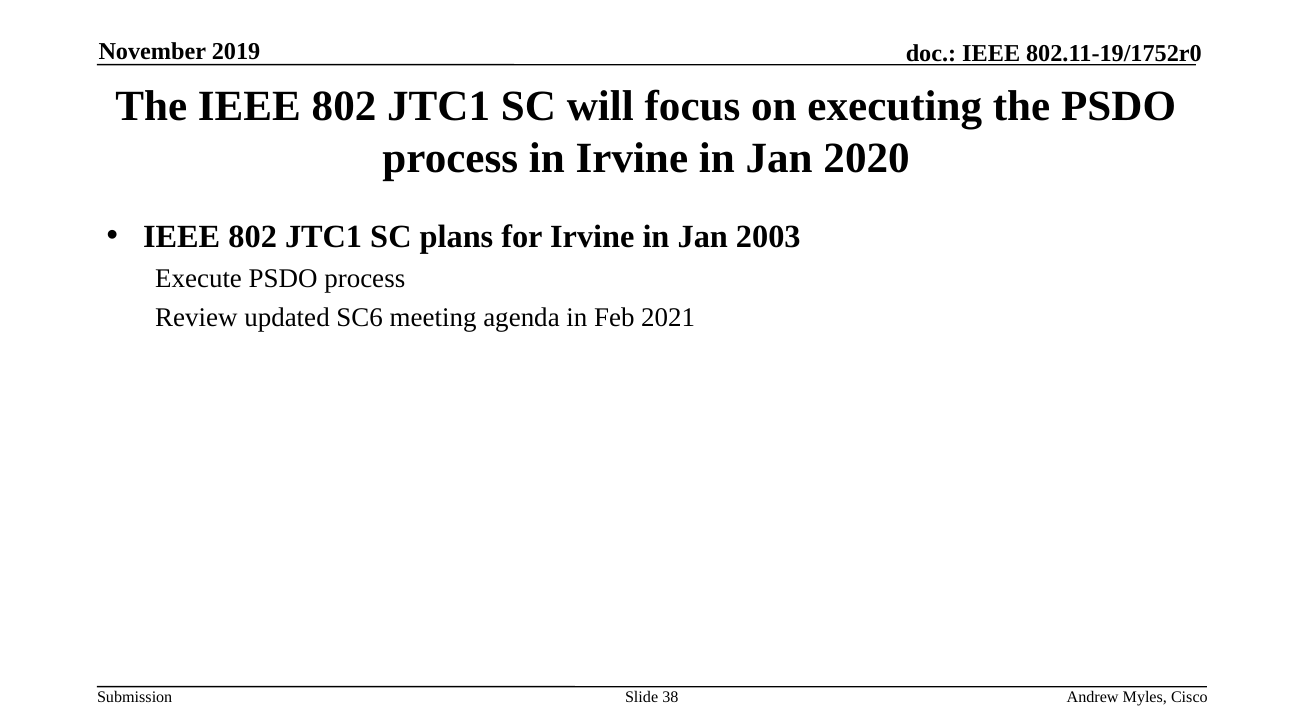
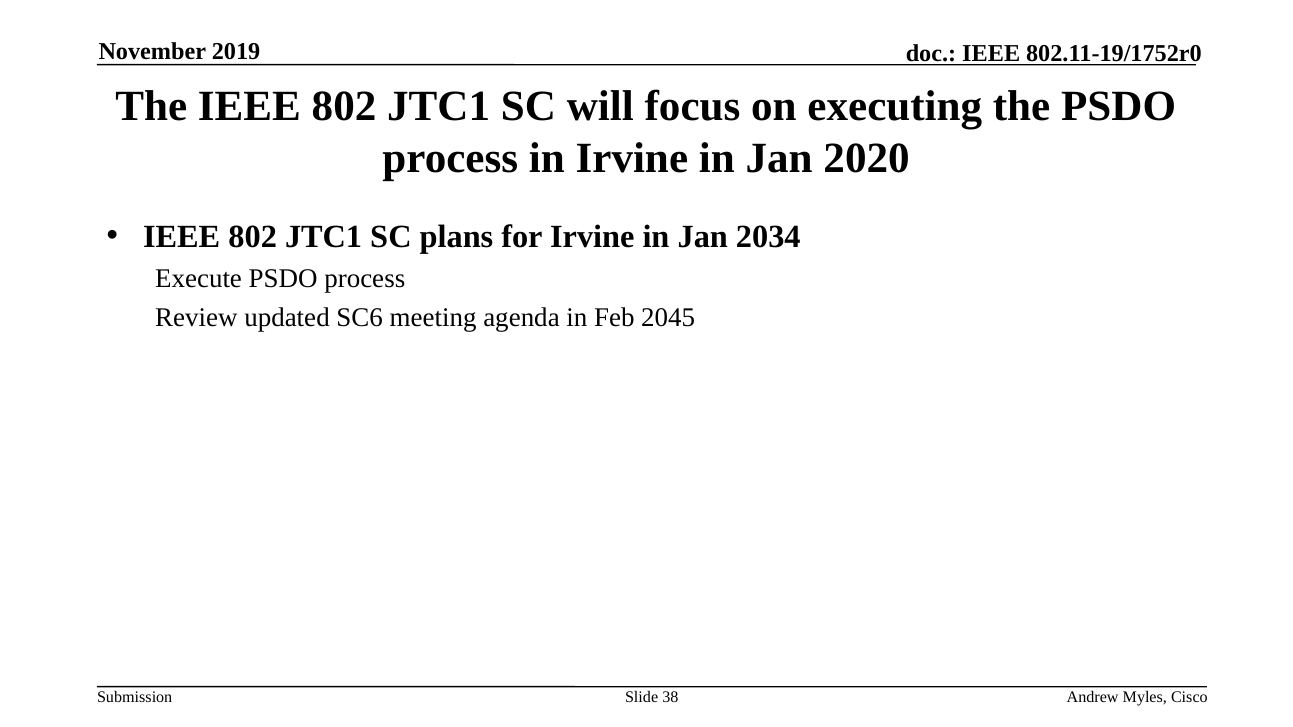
2003: 2003 -> 2034 (768, 237)
2021: 2021 -> 2045 (668, 318)
